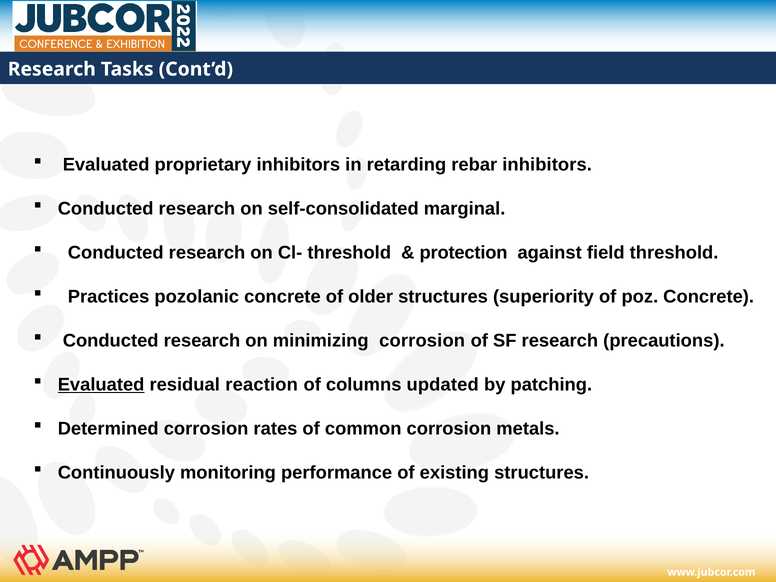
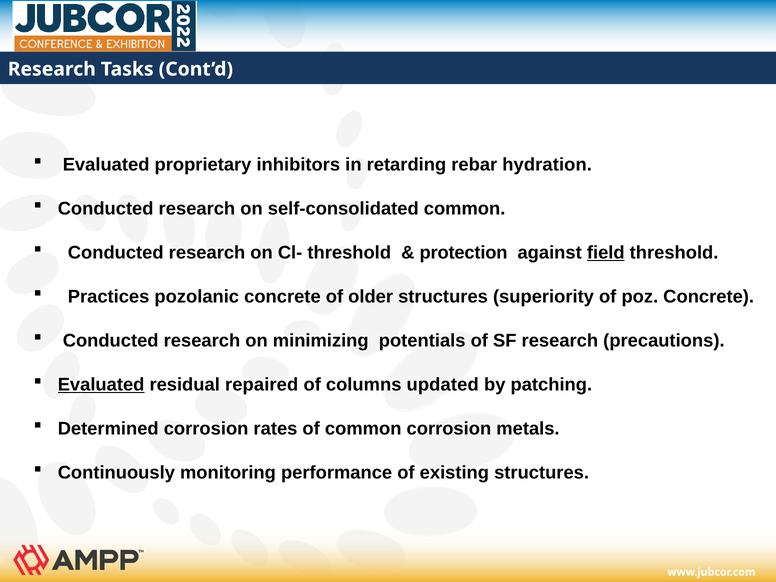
rebar inhibitors: inhibitors -> hydration (547, 165)
self-consolidated marginal: marginal -> common (465, 209)
field underline: none -> present (606, 253)
minimizing corrosion: corrosion -> potentials (422, 341)
reaction: reaction -> repaired (262, 385)
